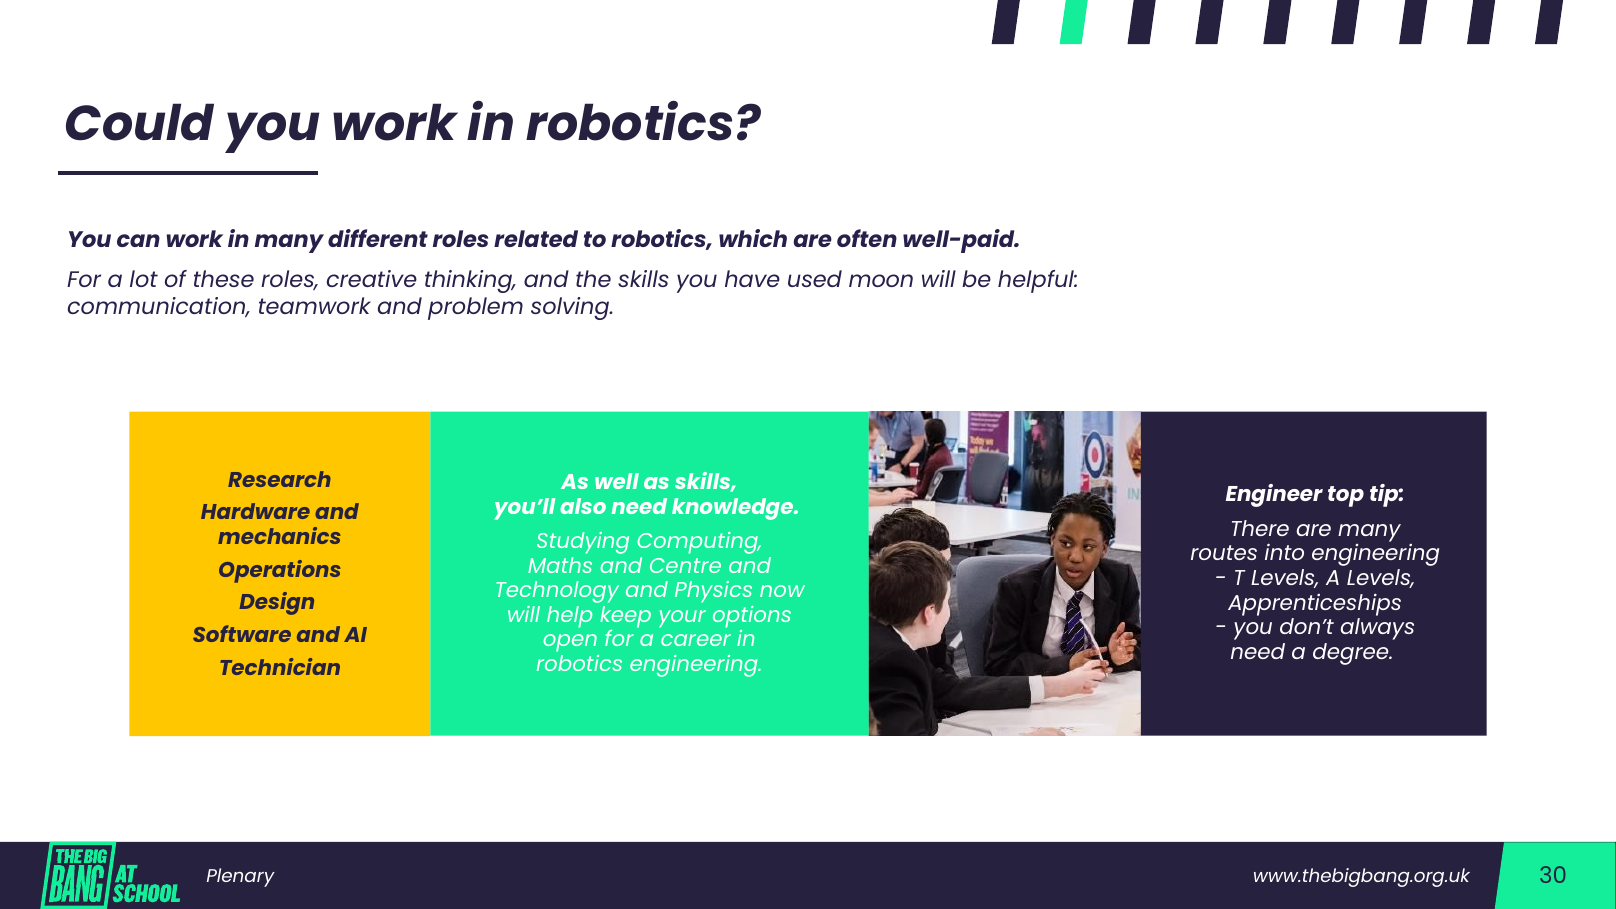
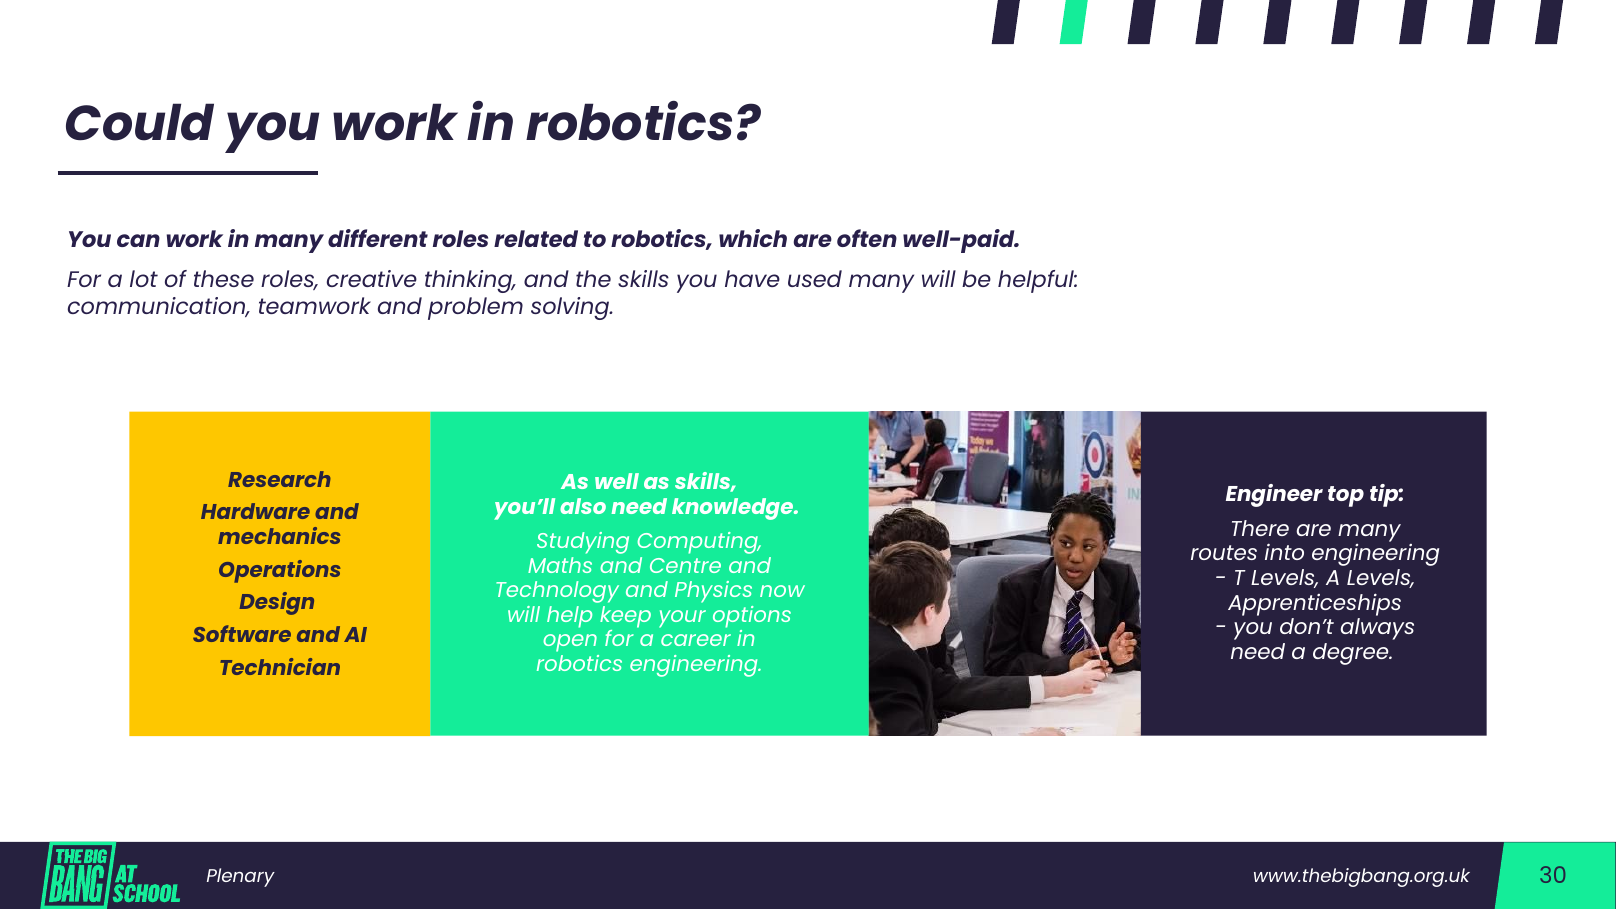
used moon: moon -> many (881, 281)
